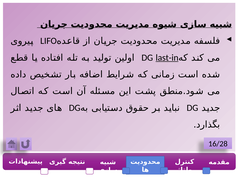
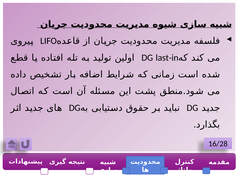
last-in underline: present -> none (167, 58)
